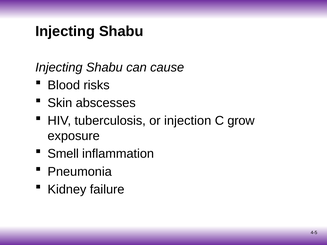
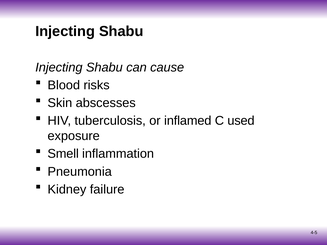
injection: injection -> inflamed (188, 121)
grow: grow -> used (241, 121)
